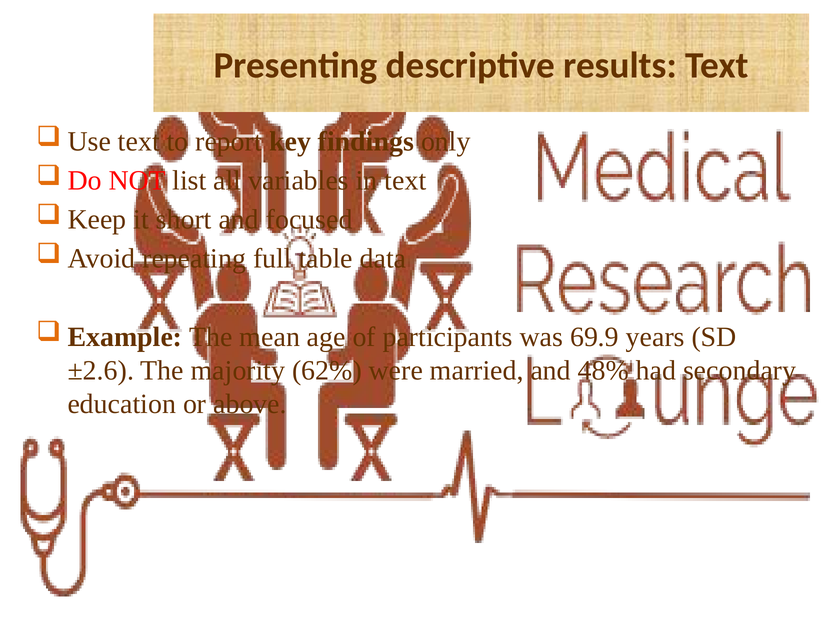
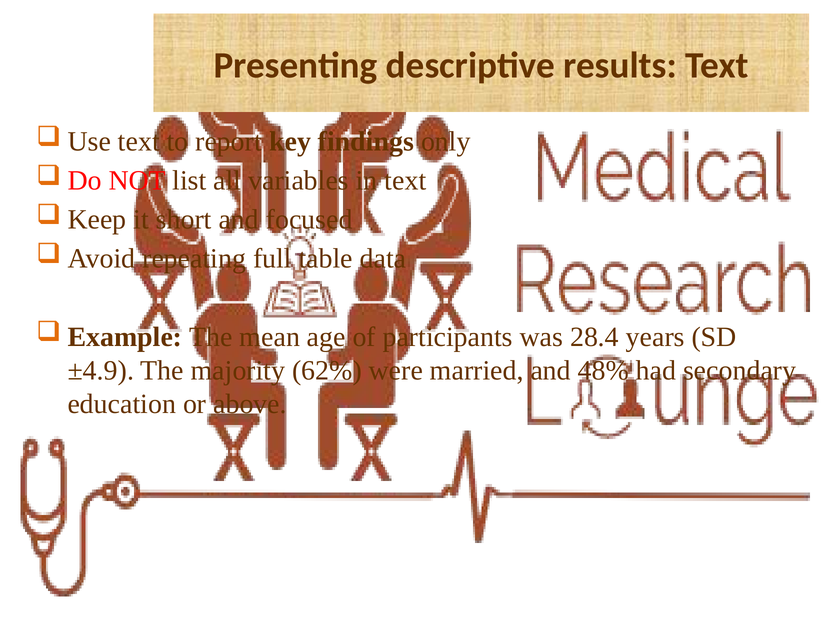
69.9: 69.9 -> 28.4 (594, 337)
±2.6: ±2.6 -> ±4.9 (101, 370)
